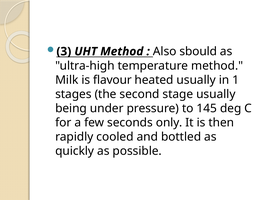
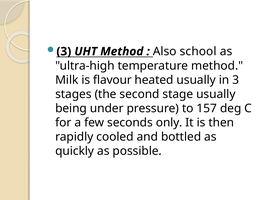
sbould: sbould -> school (198, 52)
in 1: 1 -> 3 (236, 80)
145: 145 -> 157 (207, 109)
